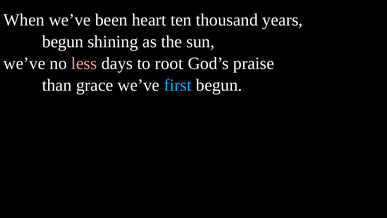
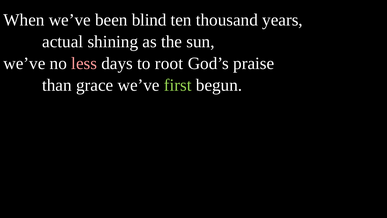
heart: heart -> blind (149, 20)
begun: begun -> actual (63, 42)
first colour: light blue -> light green (178, 85)
